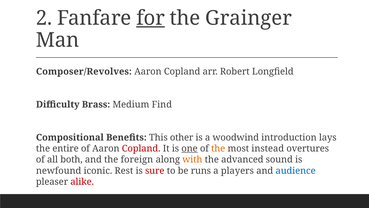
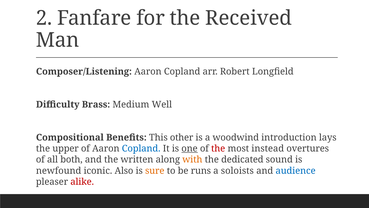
for underline: present -> none (151, 18)
Grainger: Grainger -> Received (249, 18)
Composer/Revolves: Composer/Revolves -> Composer/Listening (84, 71)
Find: Find -> Well (162, 104)
entire: entire -> upper (66, 148)
Copland colour: red -> blue (141, 148)
the colour: orange -> red (218, 148)
foreign: foreign -> written (137, 159)
advanced: advanced -> dedicated (242, 159)
Rest: Rest -> Also (124, 170)
sure colour: red -> orange (155, 170)
players: players -> soloists (237, 170)
